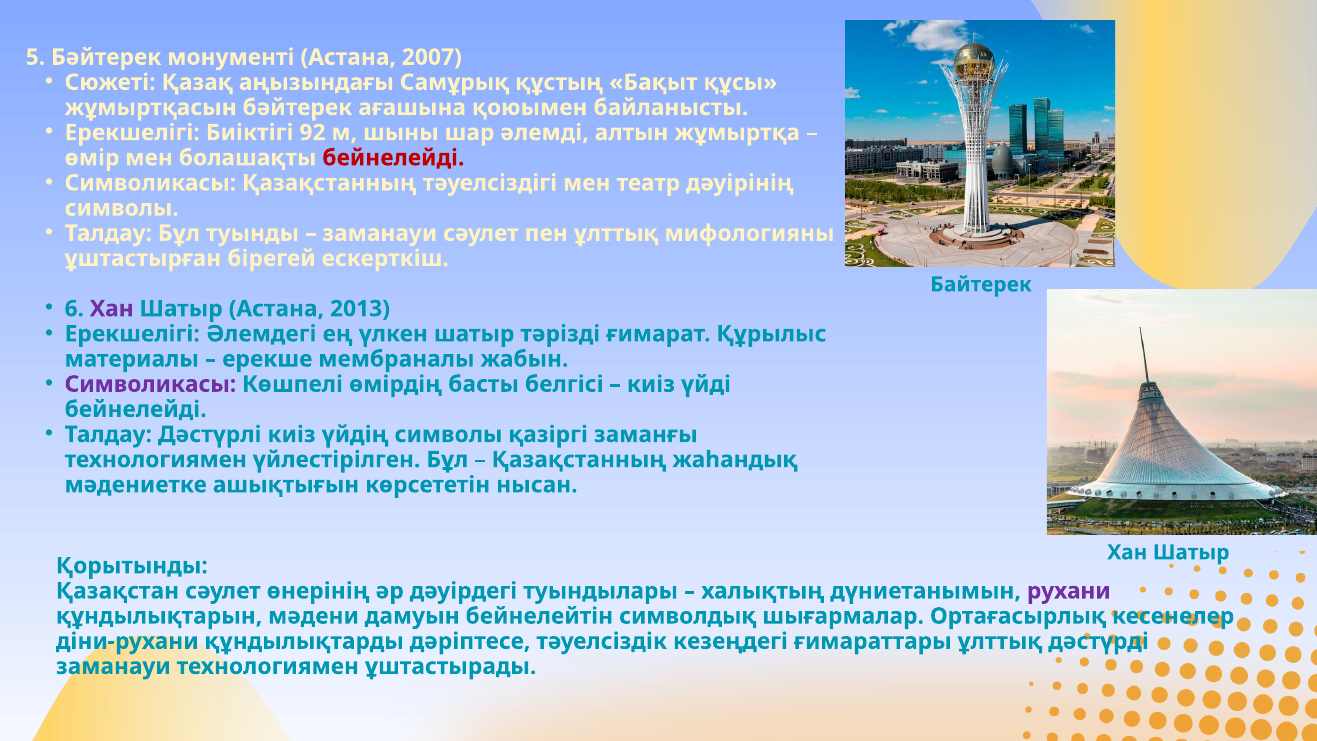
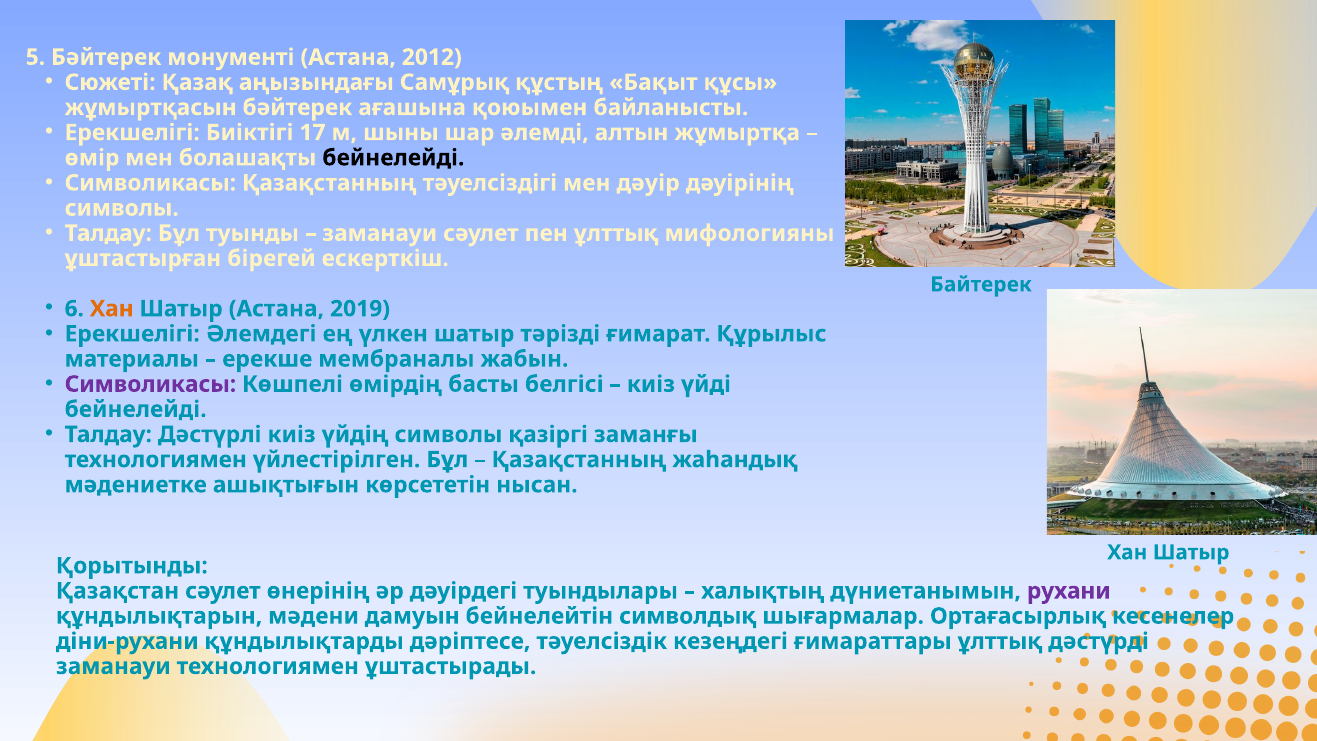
2007: 2007 -> 2012 (432, 57)
92: 92 -> 17 (312, 133)
бейнелейді colour: red -> black (393, 158)
театр: театр -> дәуір (648, 183)
Хан colour: purple -> orange (112, 309)
2013: 2013 -> 2019 (360, 309)
